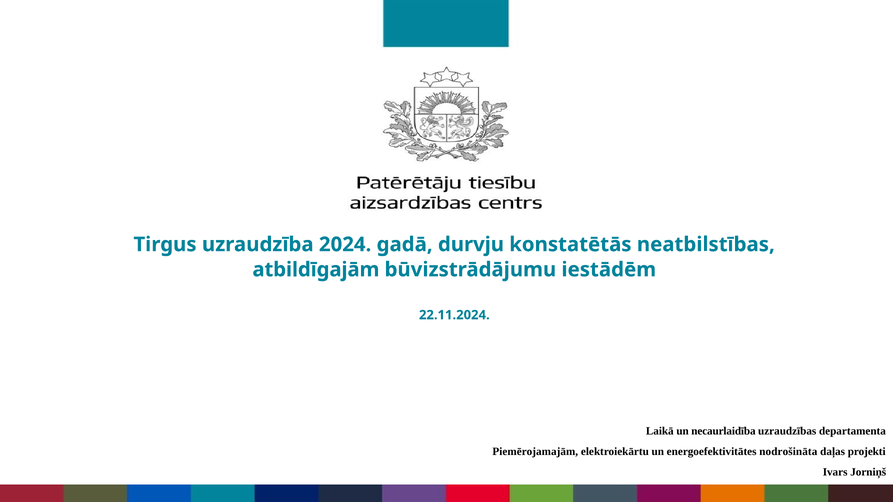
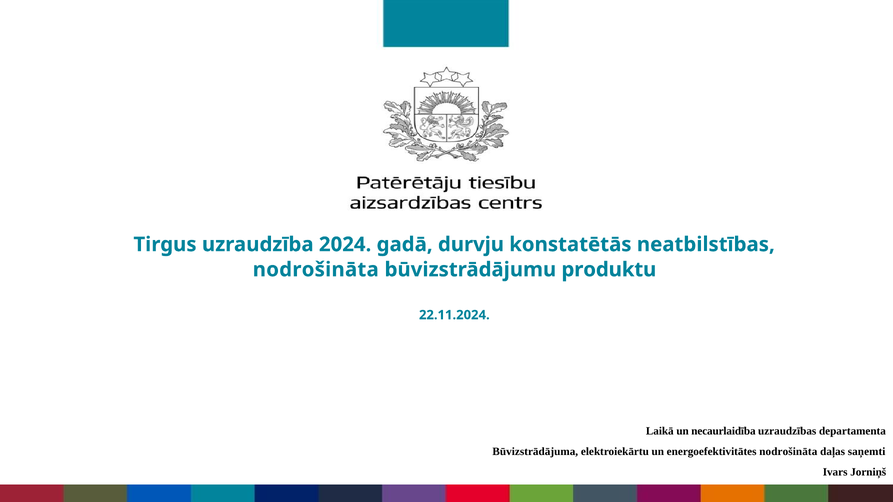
atbildīgajām: atbildīgajām -> nodrošināta (316, 270)
iestādēm: iestādēm -> produktu (609, 270)
Piemērojamajām: Piemērojamajām -> Būvizstrādājuma (535, 452)
projekti: projekti -> saņemti (867, 452)
